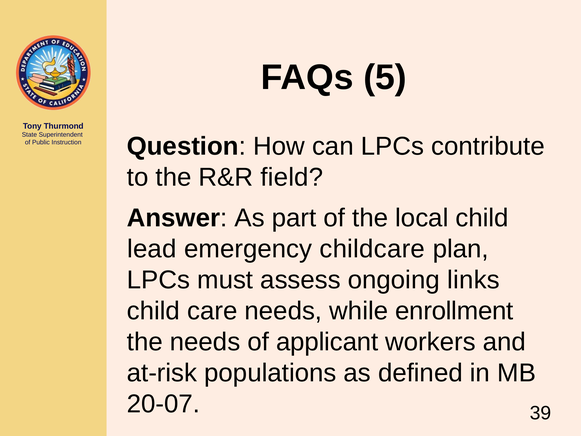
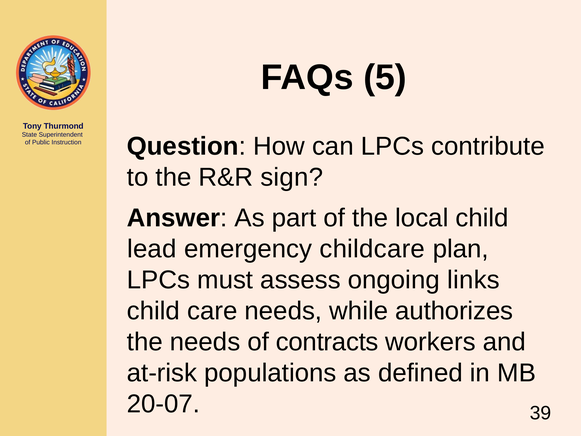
field: field -> sign (292, 177)
enrollment: enrollment -> authorizes (454, 311)
applicant: applicant -> contracts (327, 342)
